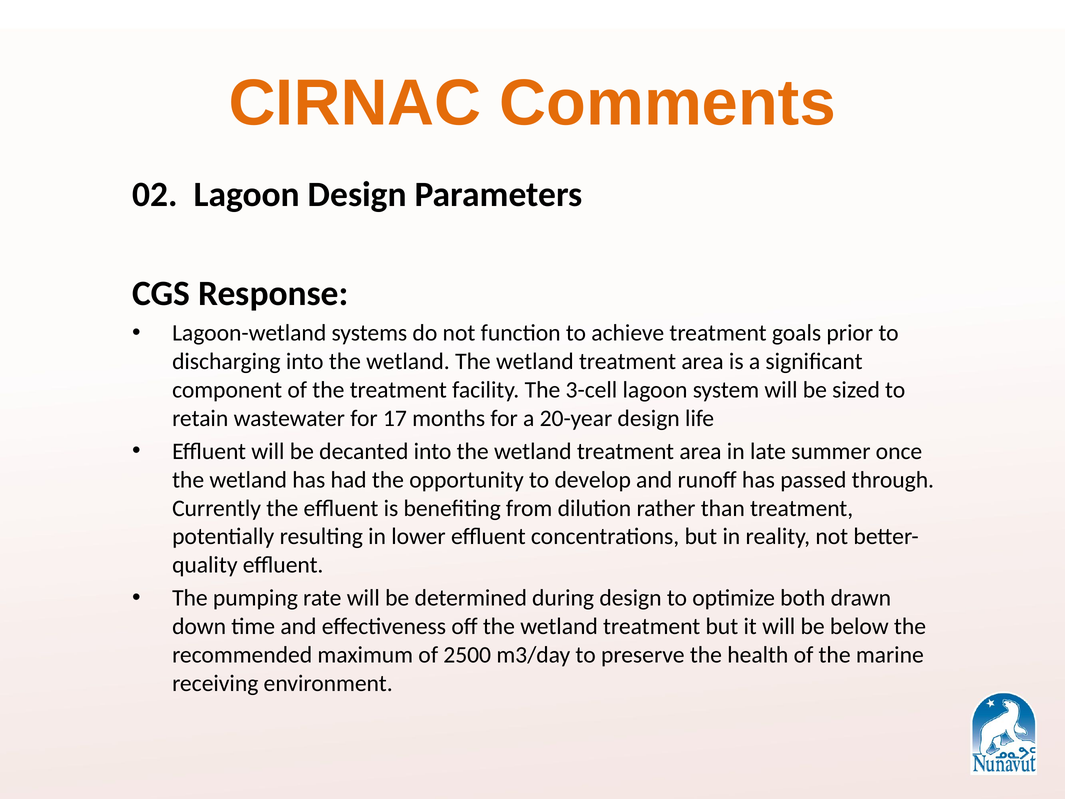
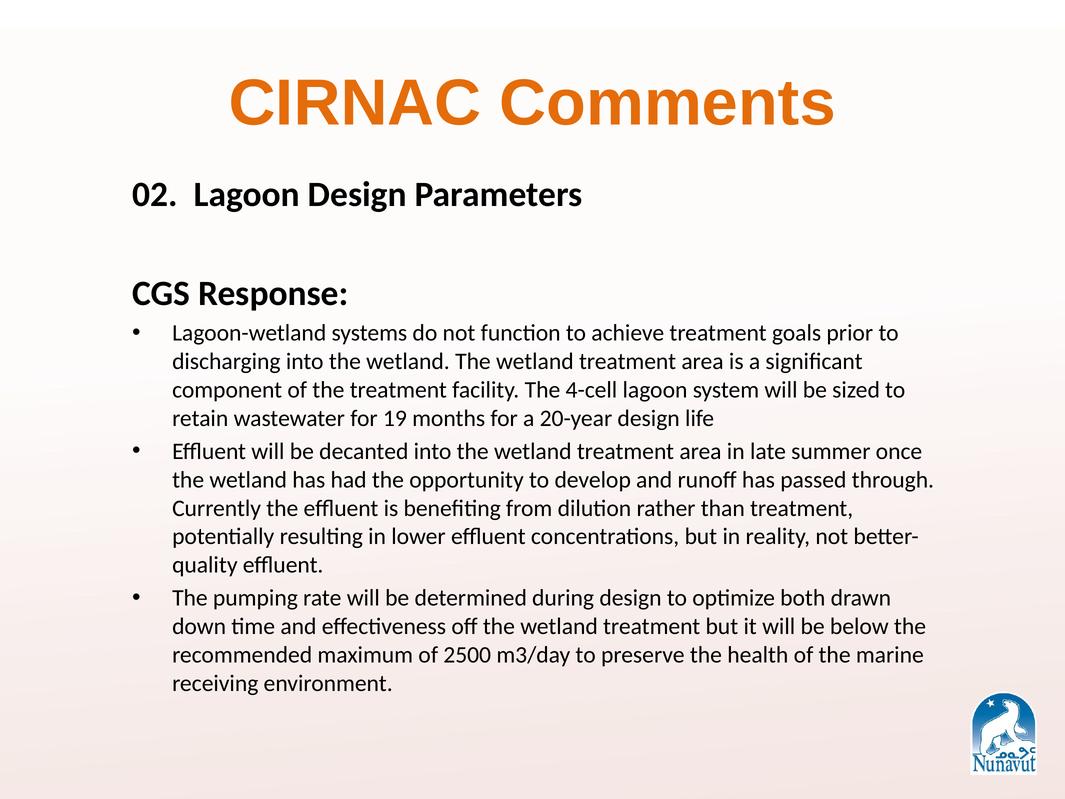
3-cell: 3-cell -> 4-cell (591, 390)
17: 17 -> 19 (395, 418)
